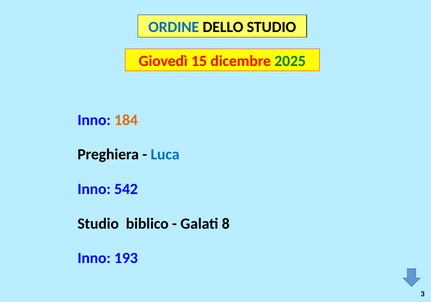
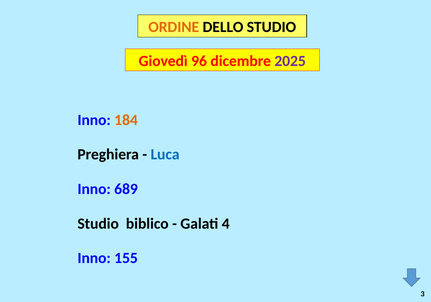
ORDINE colour: blue -> orange (174, 27)
15: 15 -> 96 (199, 61)
2025 colour: green -> purple (290, 61)
542: 542 -> 689 (126, 189)
8: 8 -> 4 (226, 223)
193: 193 -> 155 (126, 258)
